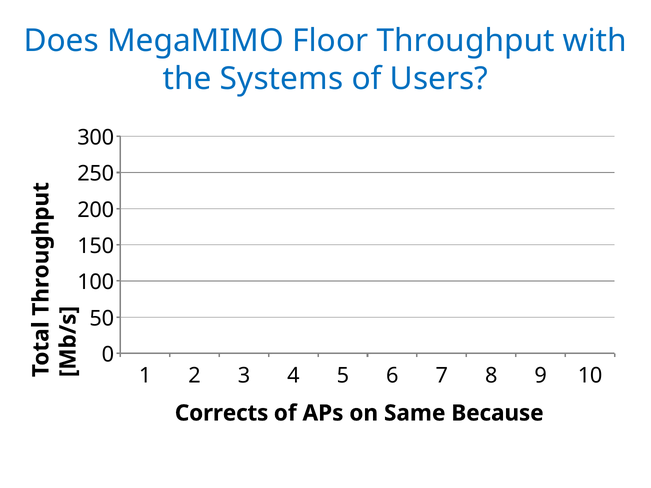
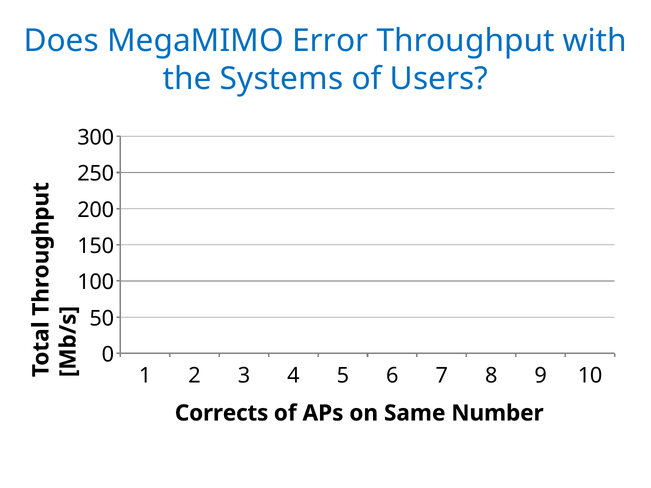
Floor: Floor -> Error (330, 41)
Because: Because -> Number (497, 413)
